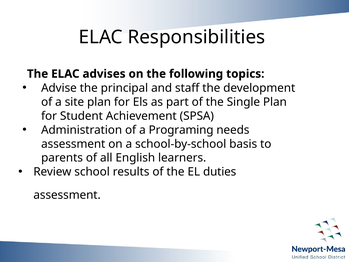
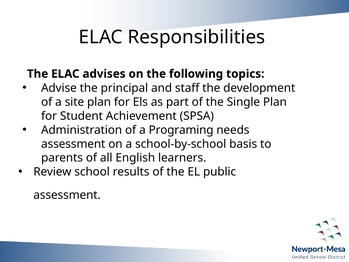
duties: duties -> public (220, 172)
